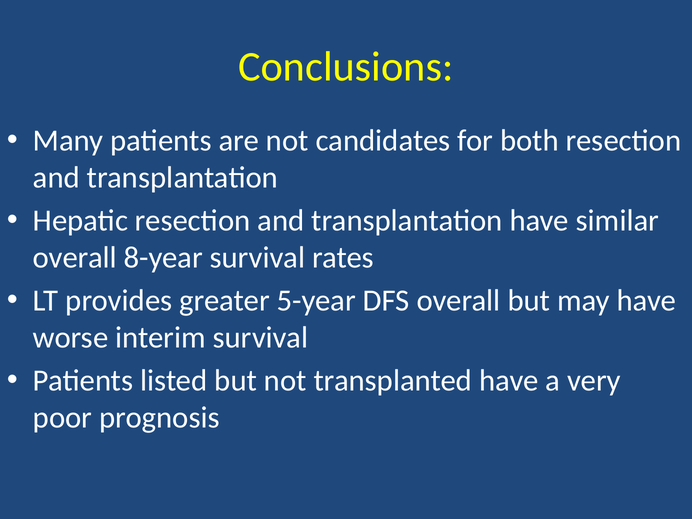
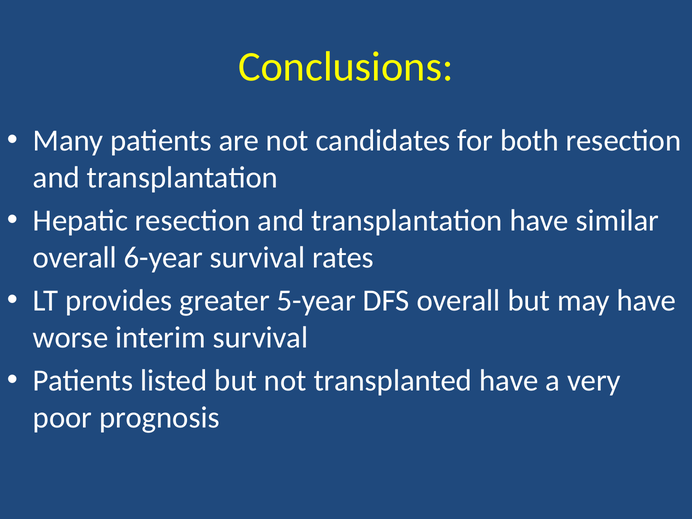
8-year: 8-year -> 6-year (163, 258)
